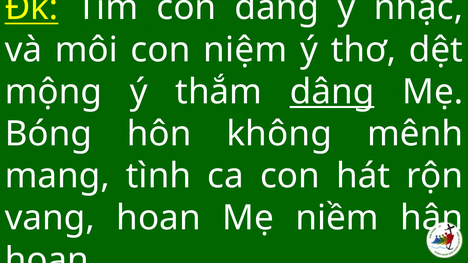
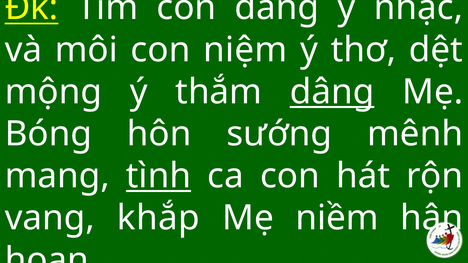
không: không -> sướng (279, 134)
tình underline: none -> present (159, 176)
vang hoan: hoan -> khắp (158, 218)
